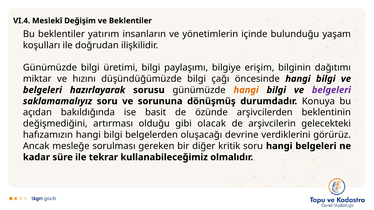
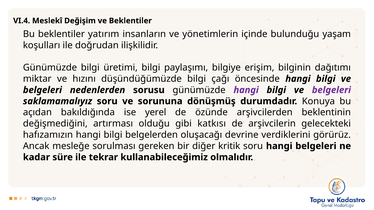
hazırlayarak: hazırlayarak -> nedenlerden (98, 90)
hangi colour: orange -> purple (246, 90)
basit: basit -> yerel (156, 113)
olacak: olacak -> katkısı (212, 124)
